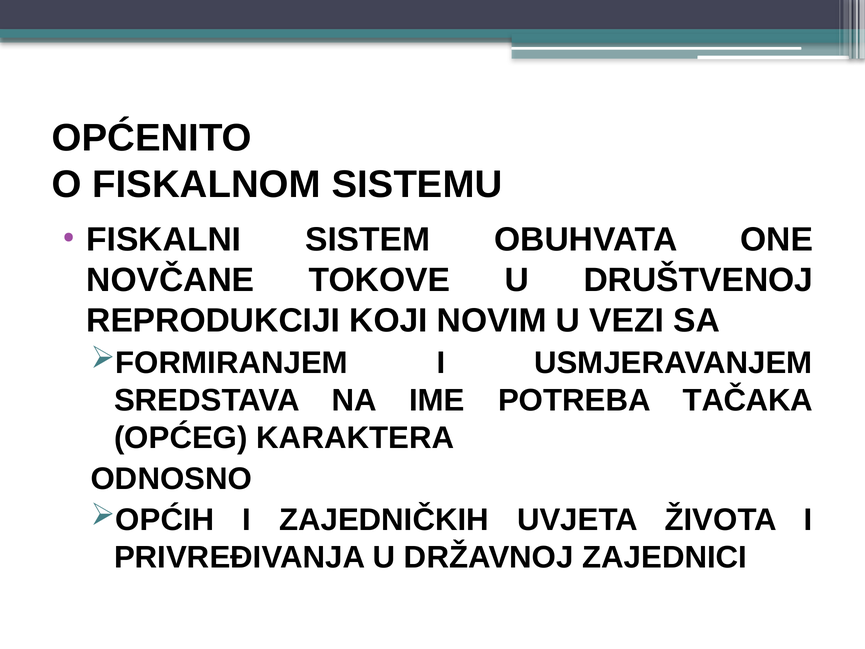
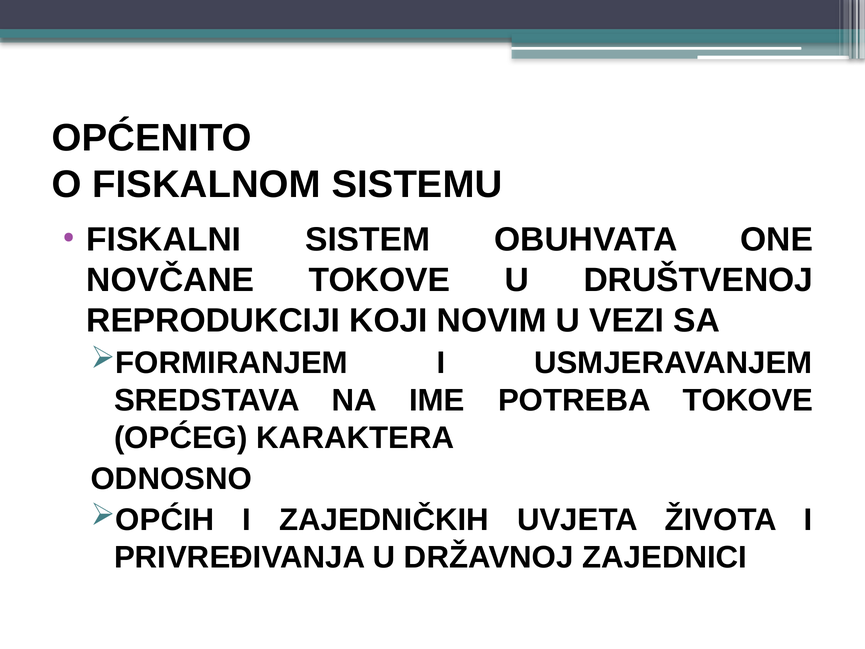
POTREBA TAČAKA: TAČAKA -> TOKOVE (748, 400)
